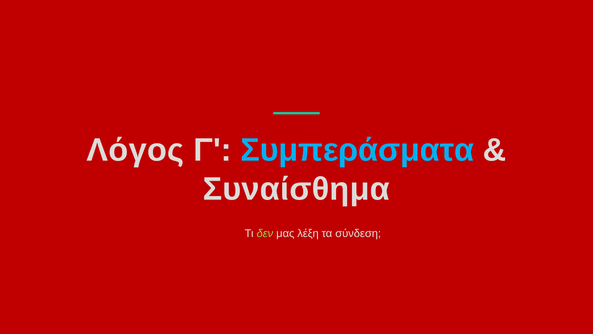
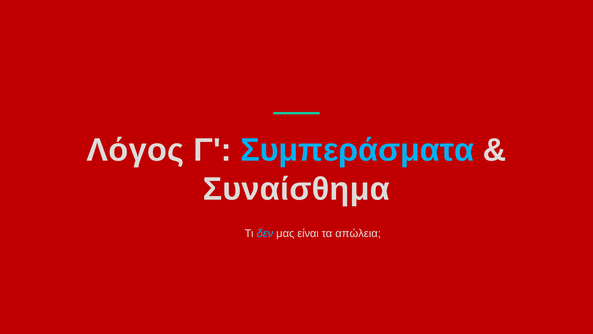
δεν colour: light green -> light blue (265, 233)
λέξη: λέξη -> είναι (308, 233)
σύνδεση: σύνδεση -> απώλεια (358, 233)
